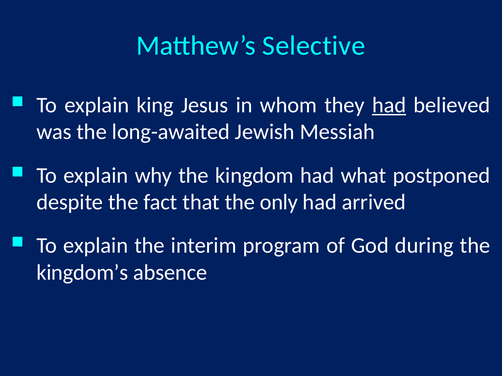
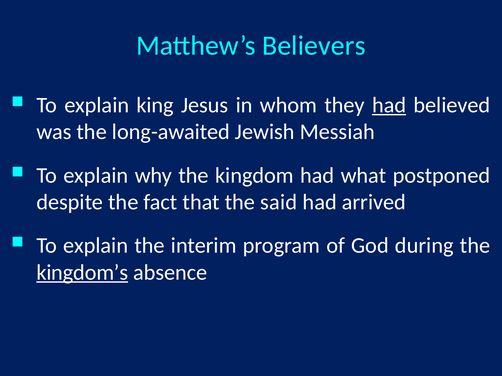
Selective: Selective -> Believers (314, 46)
only: only -> said (279, 202)
kingdom’s underline: none -> present (82, 273)
